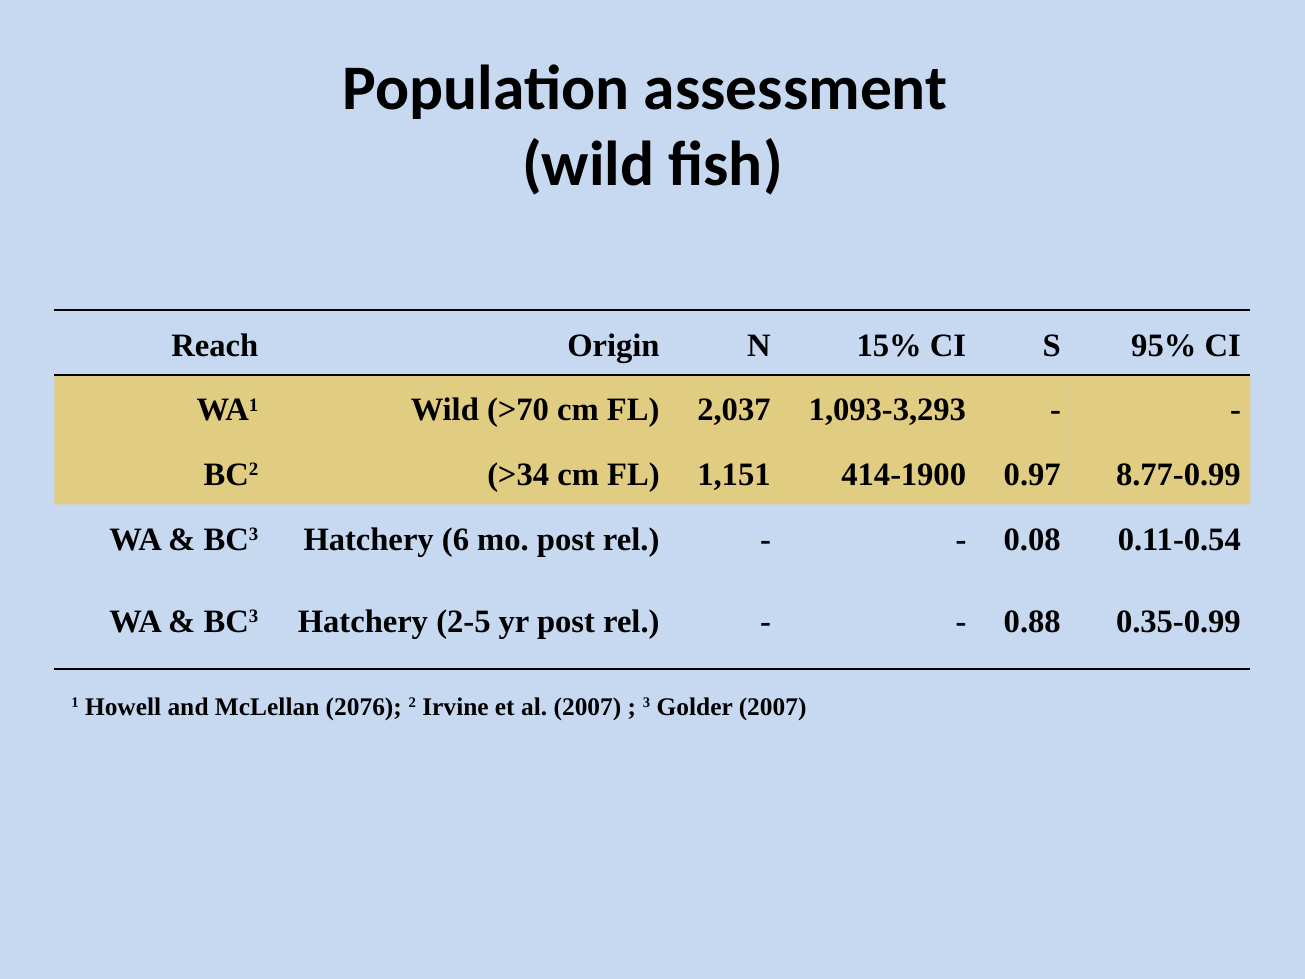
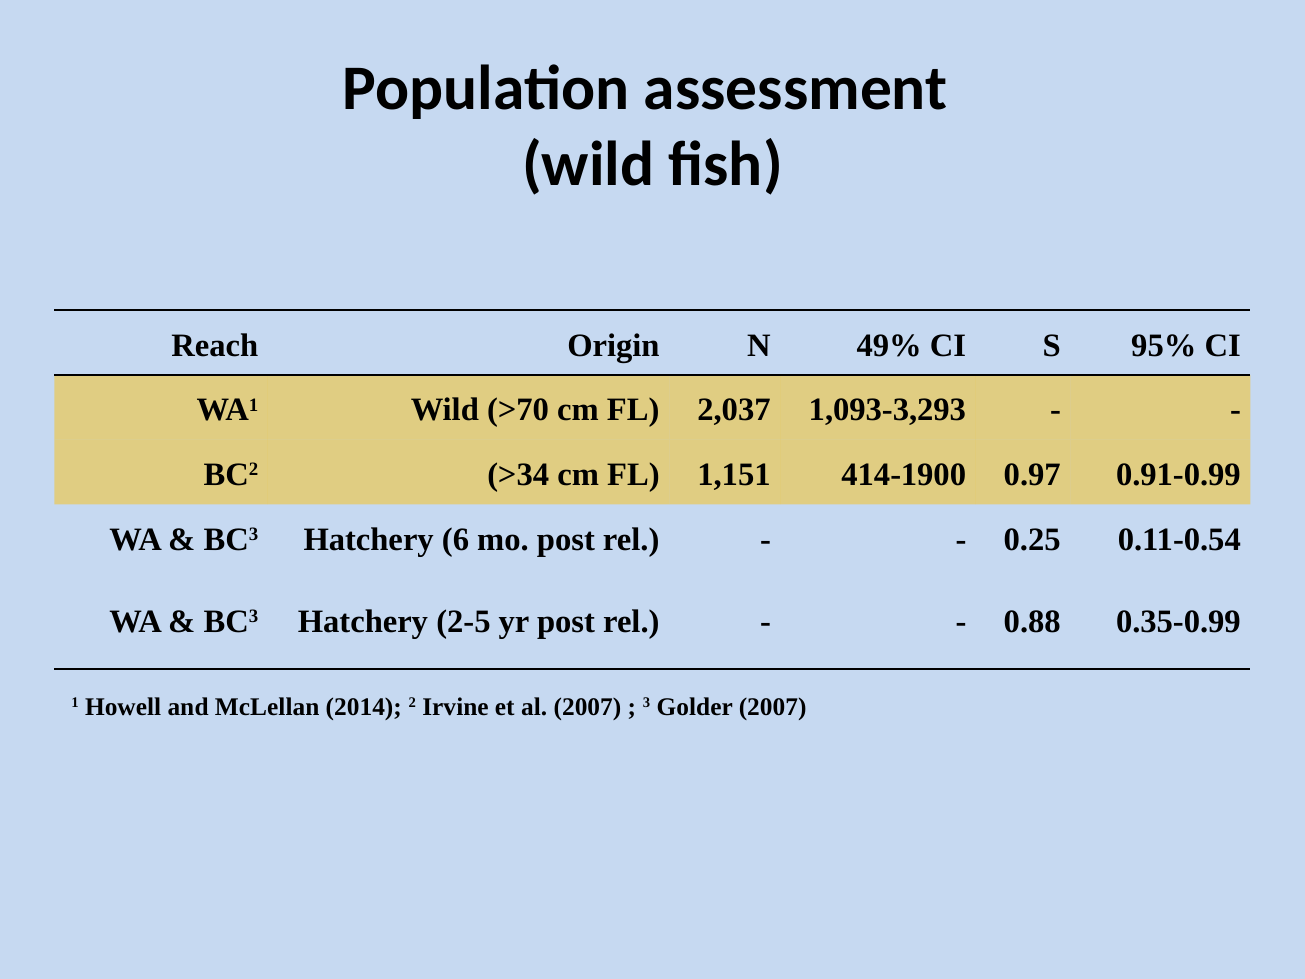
15%: 15% -> 49% (889, 345)
8.77-0.99: 8.77-0.99 -> 0.91-0.99 (1178, 475)
0.08: 0.08 -> 0.25 (1032, 540)
2076: 2076 -> 2014 (364, 707)
